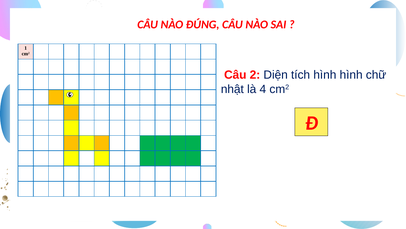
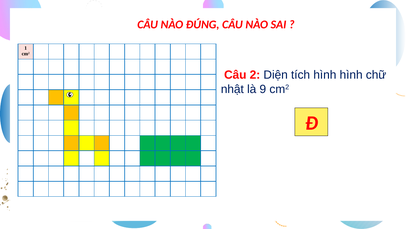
4: 4 -> 9 (263, 89)
